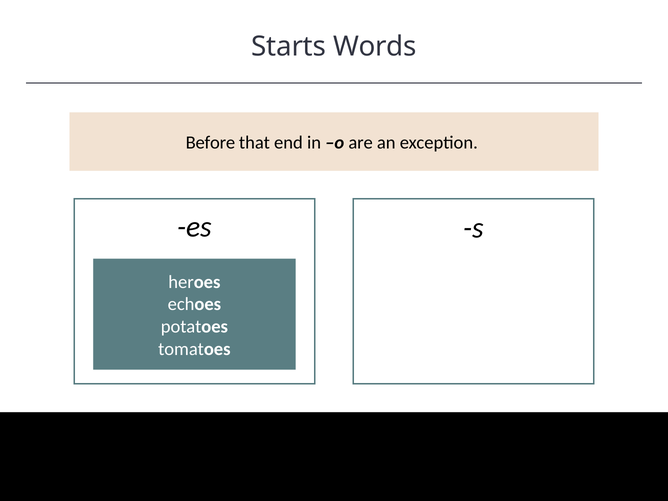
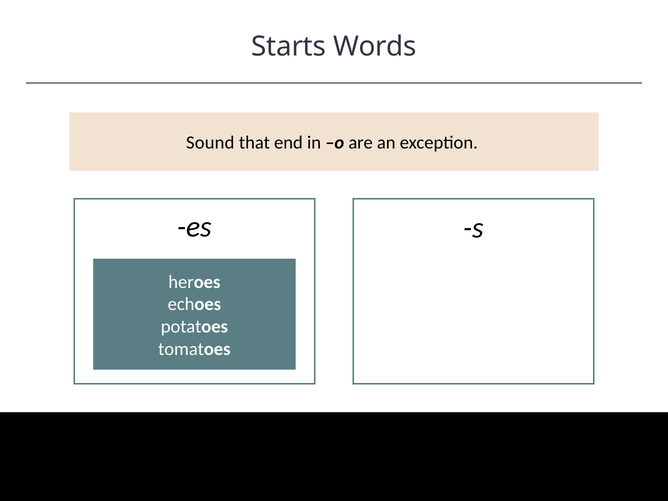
Before: Before -> Sound (210, 143)
